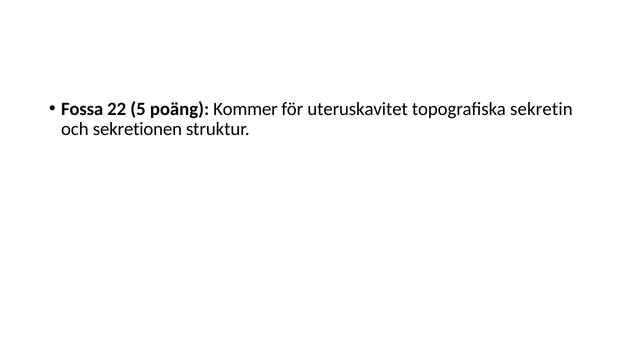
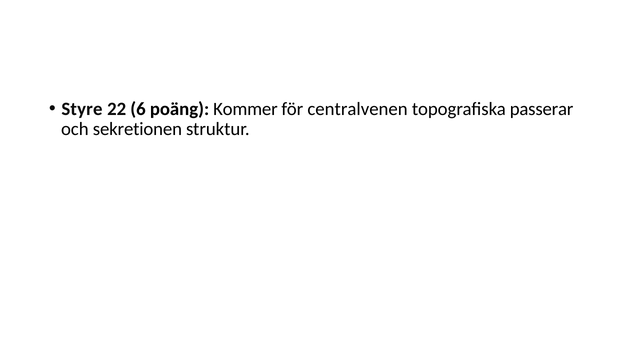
Fossa: Fossa -> Styre (82, 109)
5: 5 -> 6 (138, 109)
uteruskavitet: uteruskavitet -> centralvenen (358, 109)
sekretin: sekretin -> passerar (542, 109)
